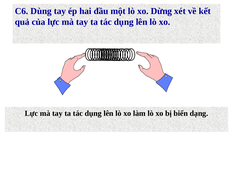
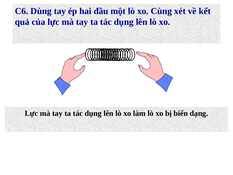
Dừng: Dừng -> Cùng (161, 11)
